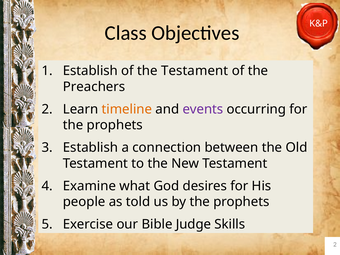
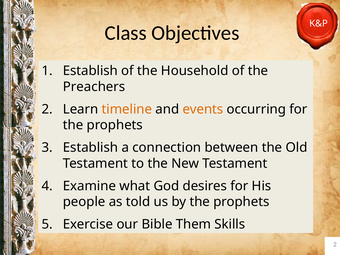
the Testament: Testament -> Household (195, 71)
events colour: purple -> orange (203, 109)
Judge: Judge -> Them (193, 224)
